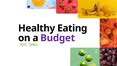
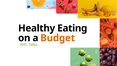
Budget colour: purple -> orange (58, 38)
